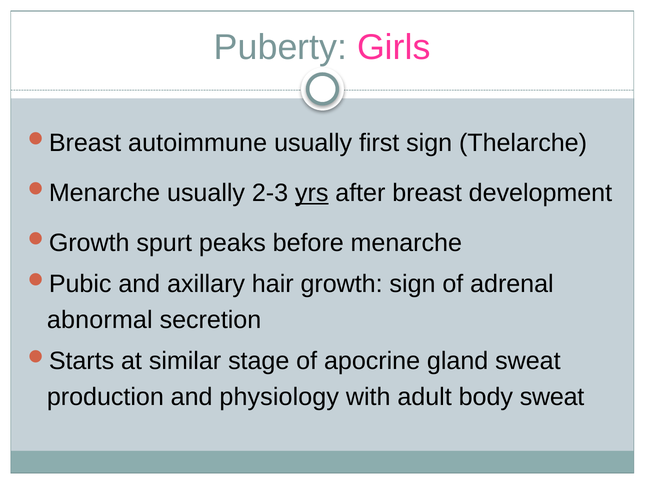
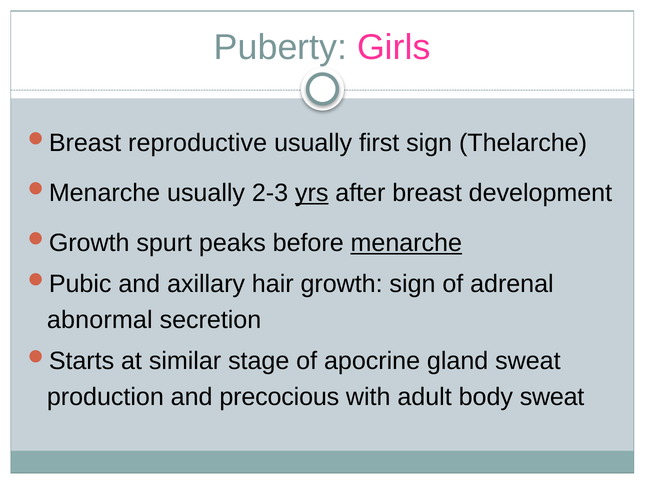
autoimmune: autoimmune -> reproductive (198, 143)
menarche underline: none -> present (406, 243)
physiology: physiology -> precocious (279, 397)
